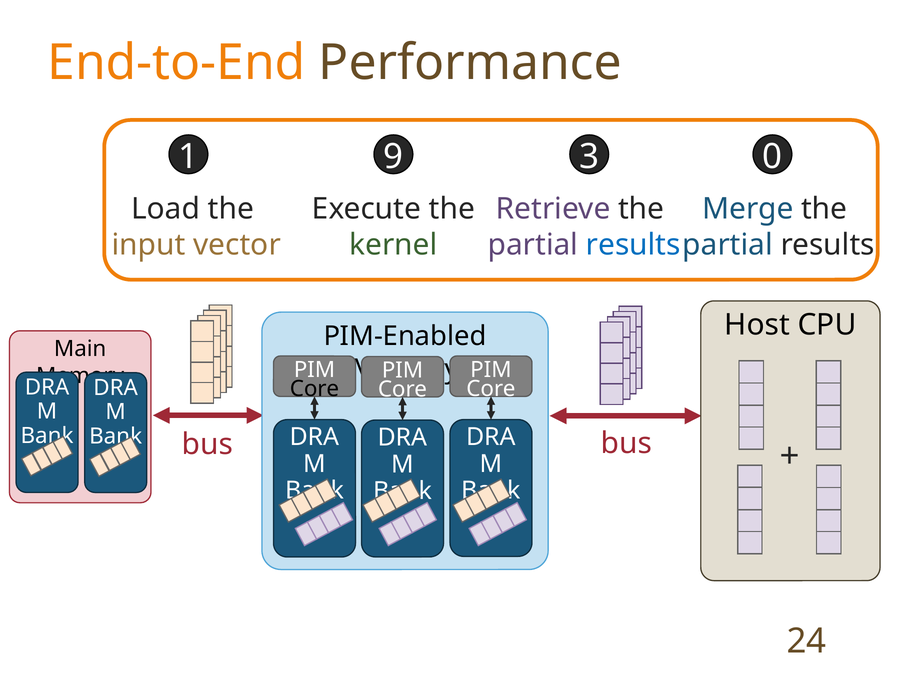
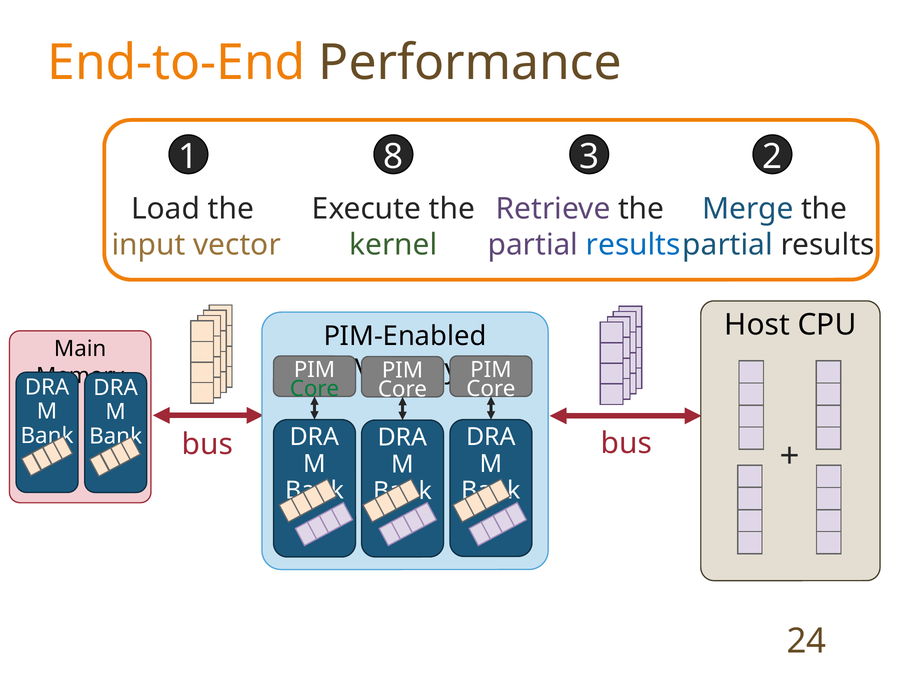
9: 9 -> 8 (393, 157)
0: 0 -> 2 (772, 157)
Core colour: black -> green (314, 389)
